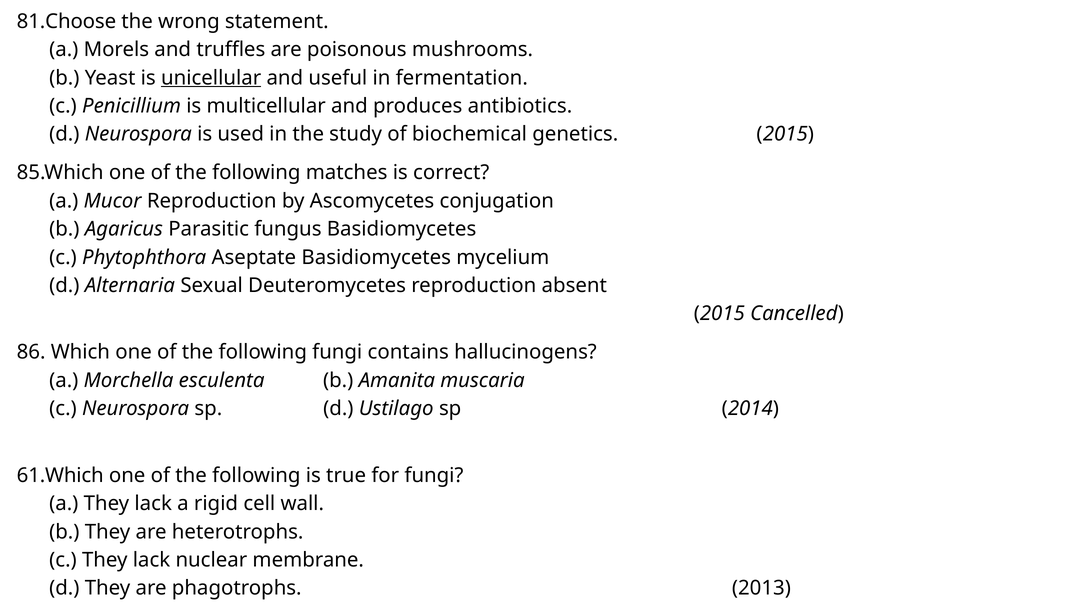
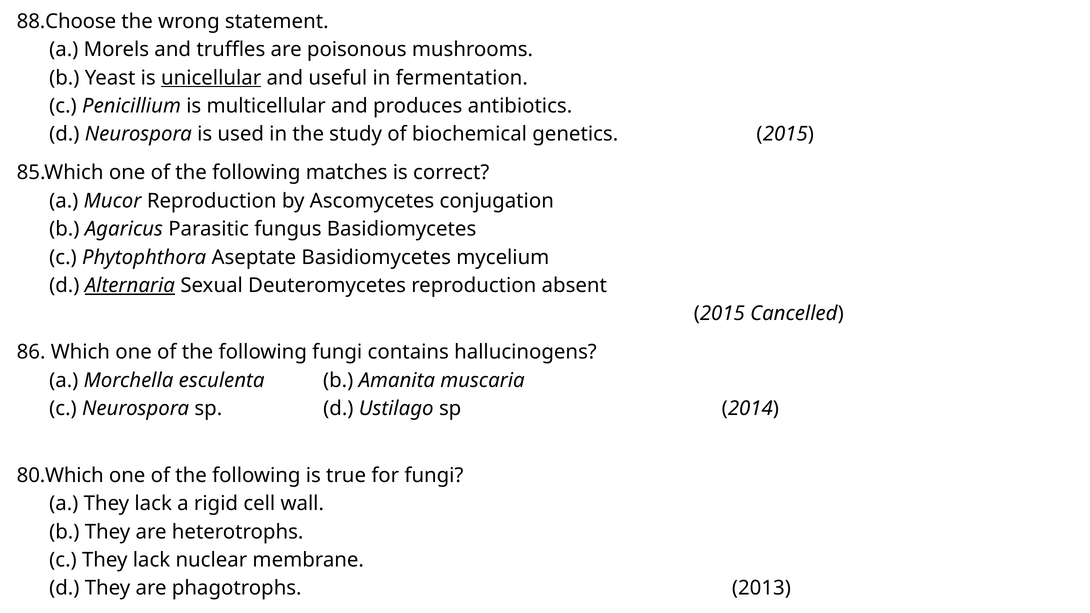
81.Choose: 81.Choose -> 88.Choose (66, 21)
Alternaria underline: none -> present (130, 286)
61.Which: 61.Which -> 80.Which (60, 475)
